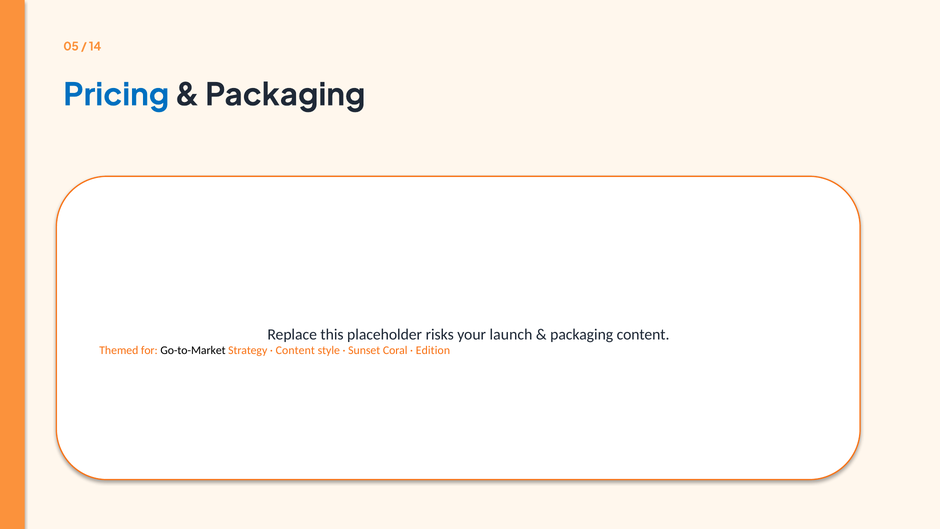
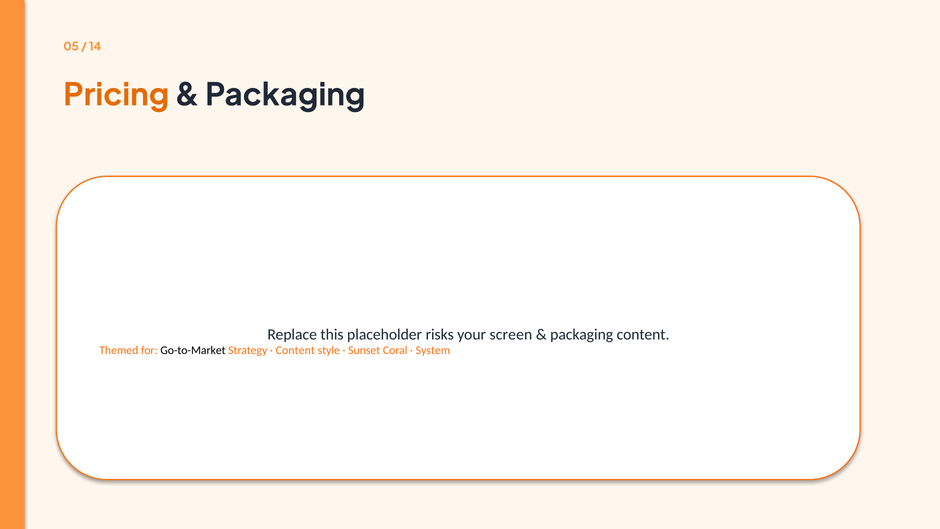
Pricing colour: blue -> orange (116, 95)
launch: launch -> screen (511, 334)
Edition: Edition -> System (433, 350)
